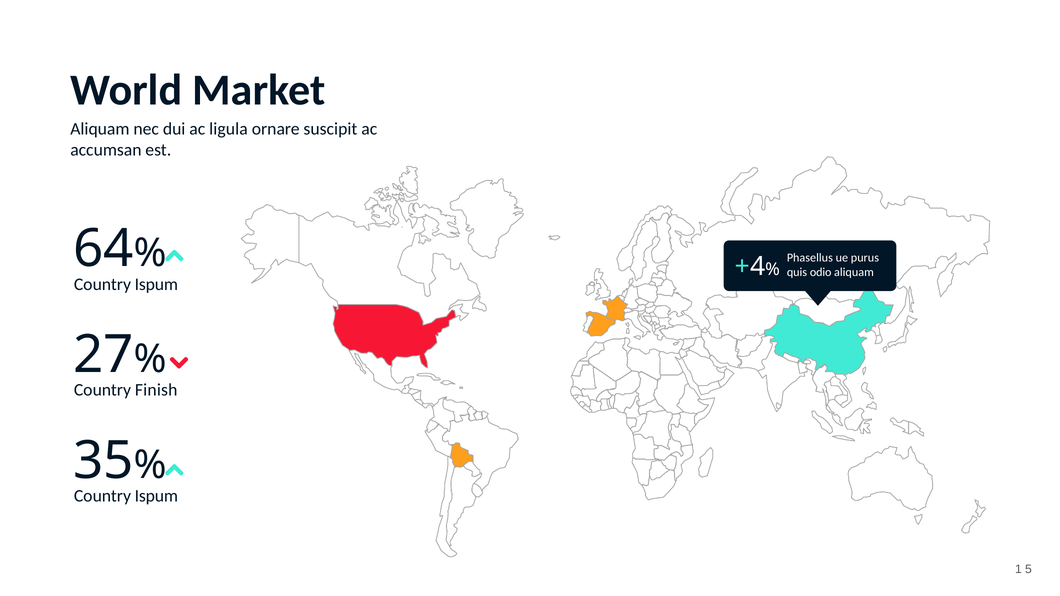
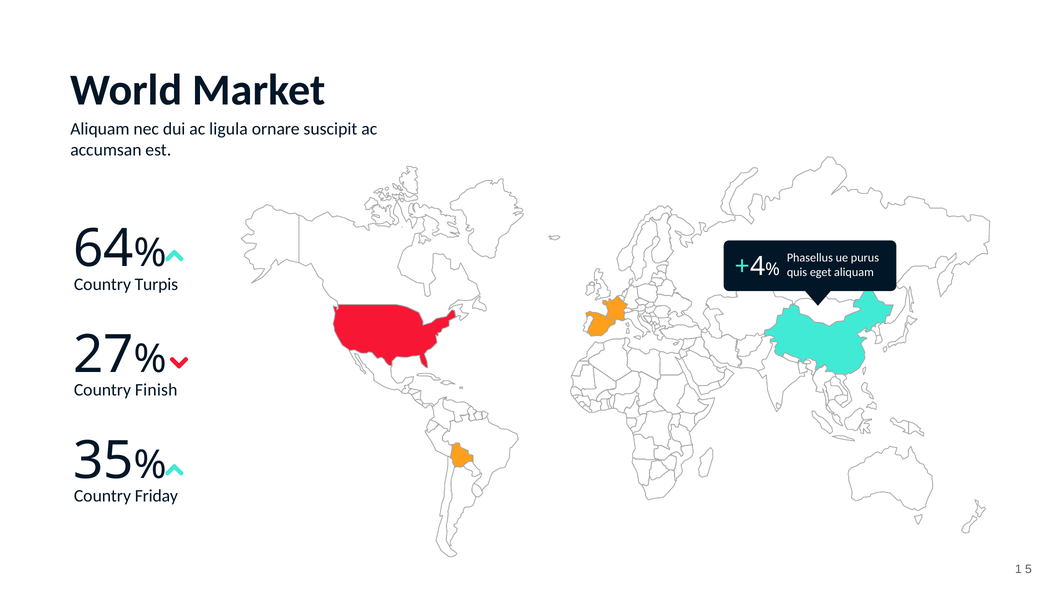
odio: odio -> eget (821, 272)
Ispum: Ispum -> Turpis (156, 284)
Ispum: Ispum -> Friday (156, 496)
